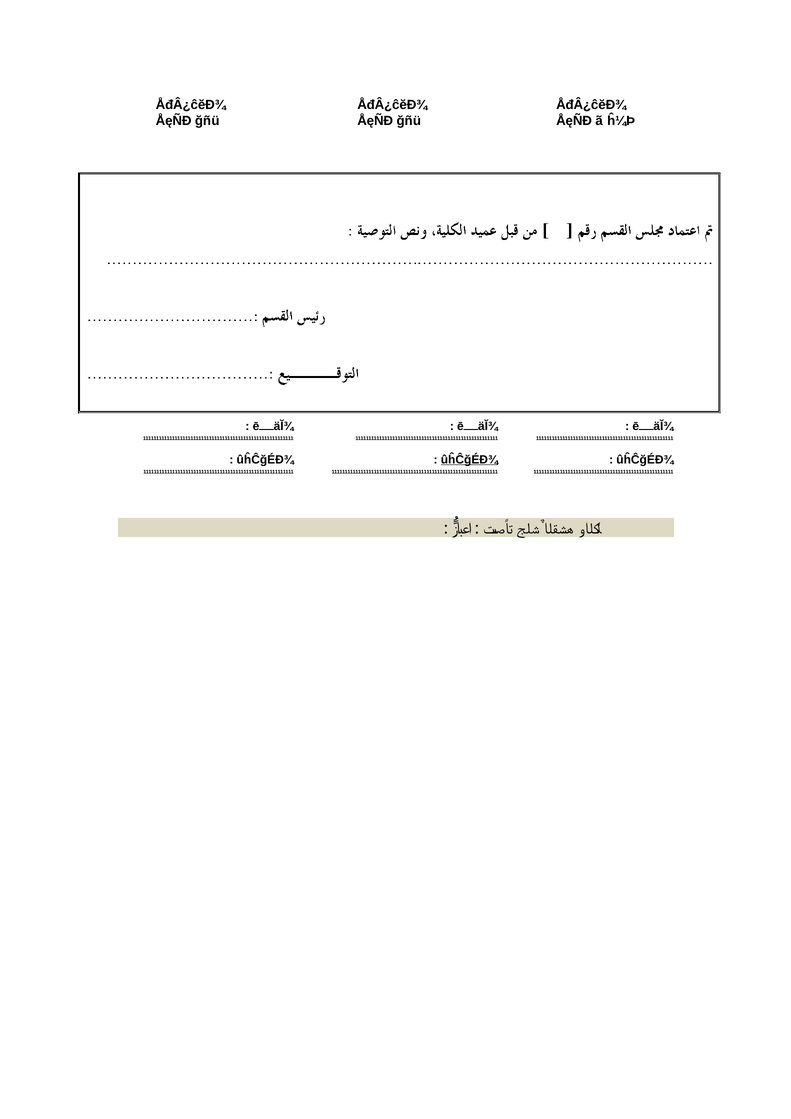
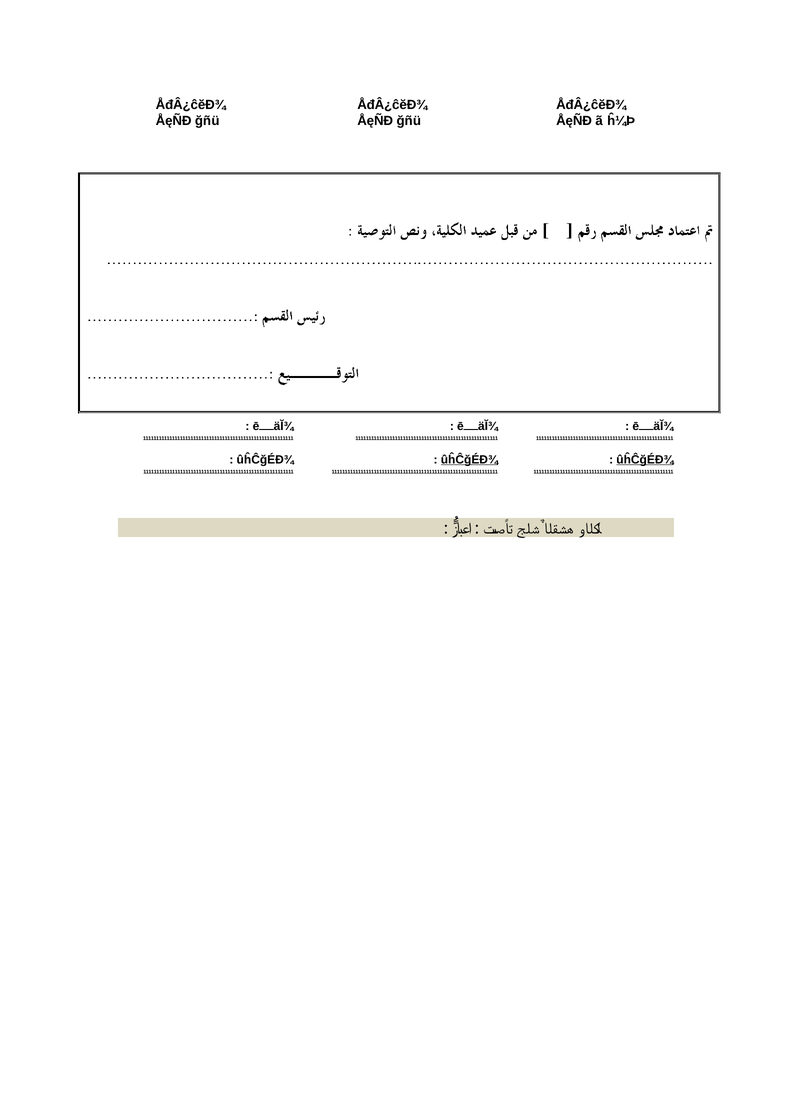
ûĥĈğÉĐ¾ underline: none -> present (645, 460)
